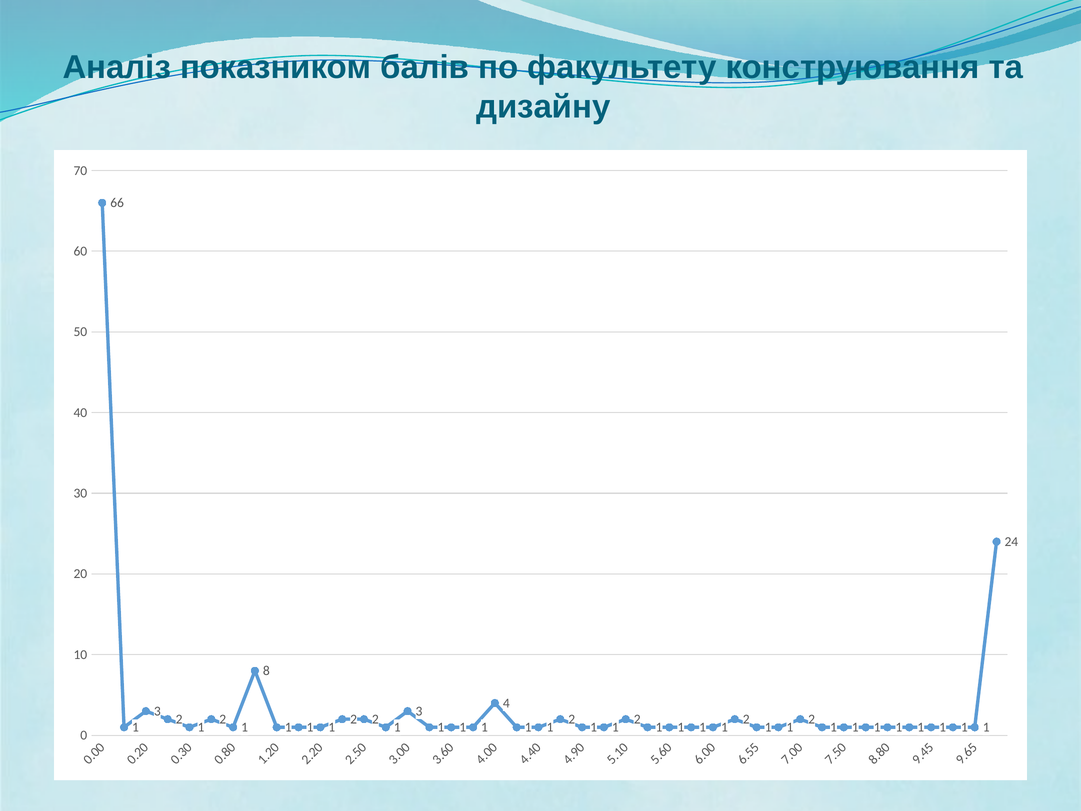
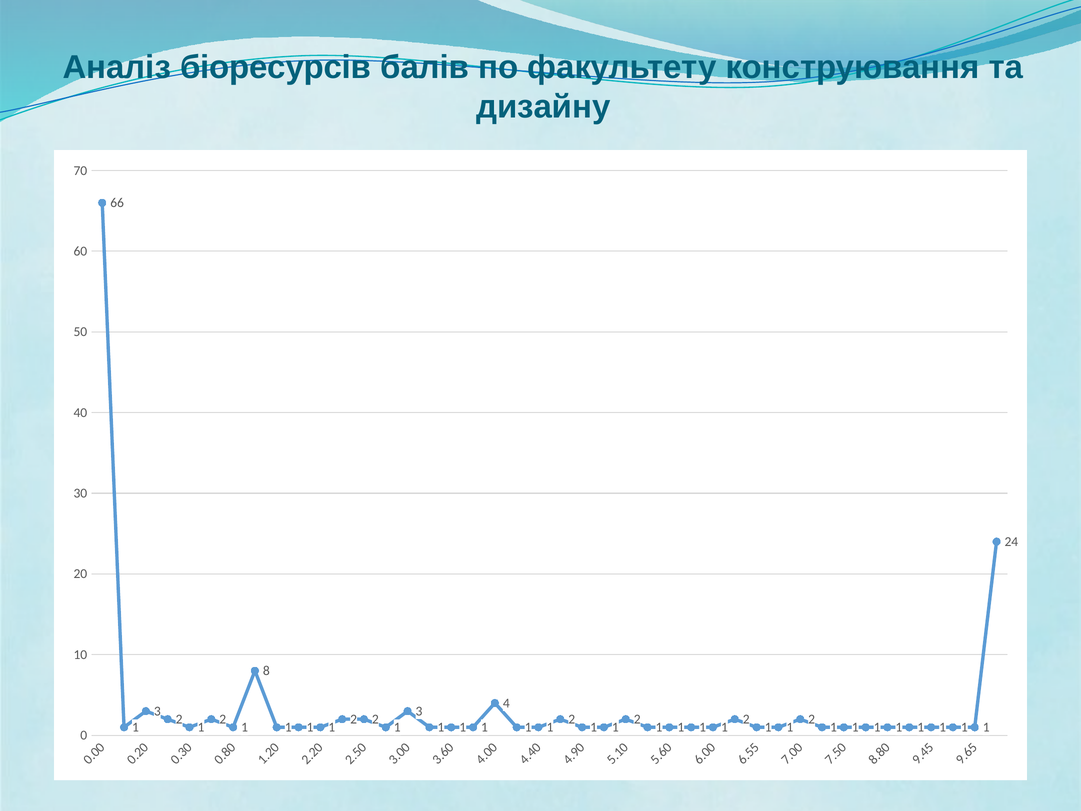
показником: показником -> біоресурсів (276, 67)
